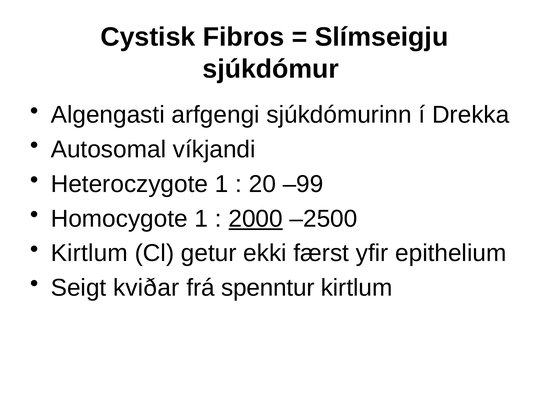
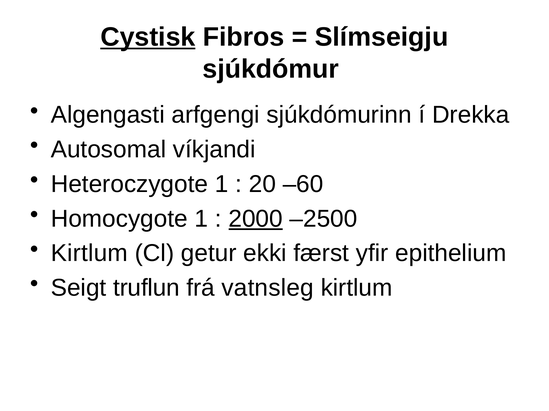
Cystisk underline: none -> present (148, 37)
–99: –99 -> –60 (303, 184)
kviðar: kviðar -> truflun (146, 288)
spenntur: spenntur -> vatnsleg (268, 288)
